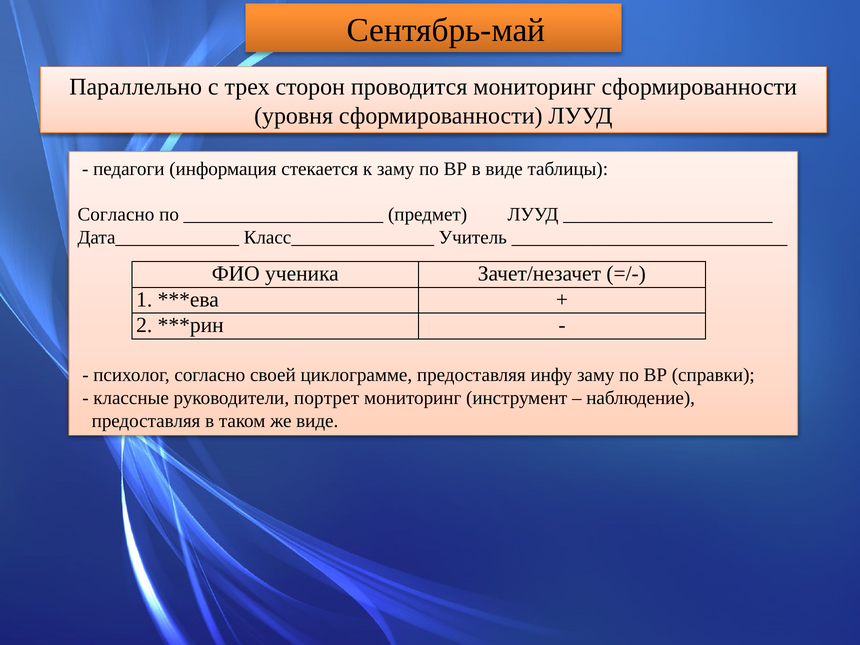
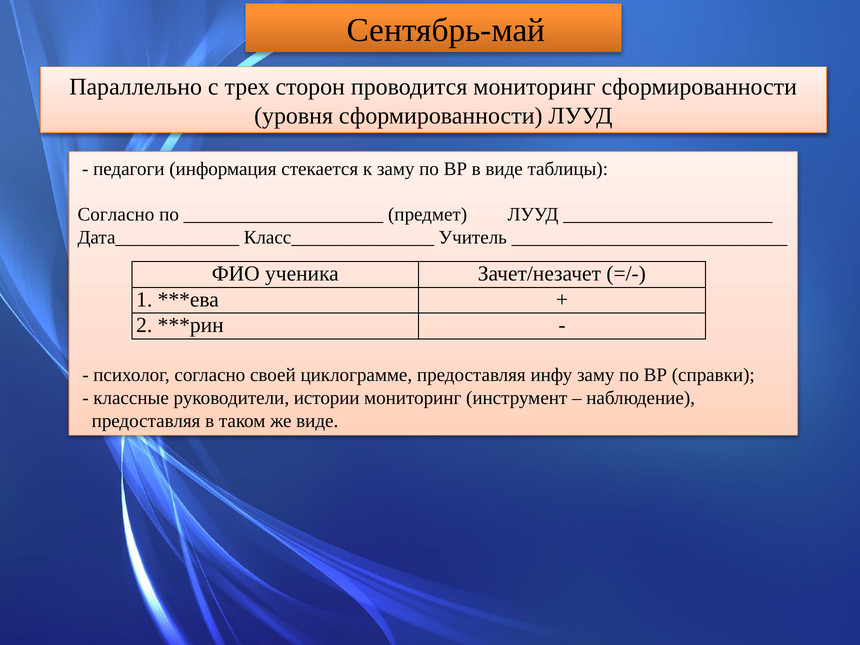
портрет: портрет -> истории (327, 398)
